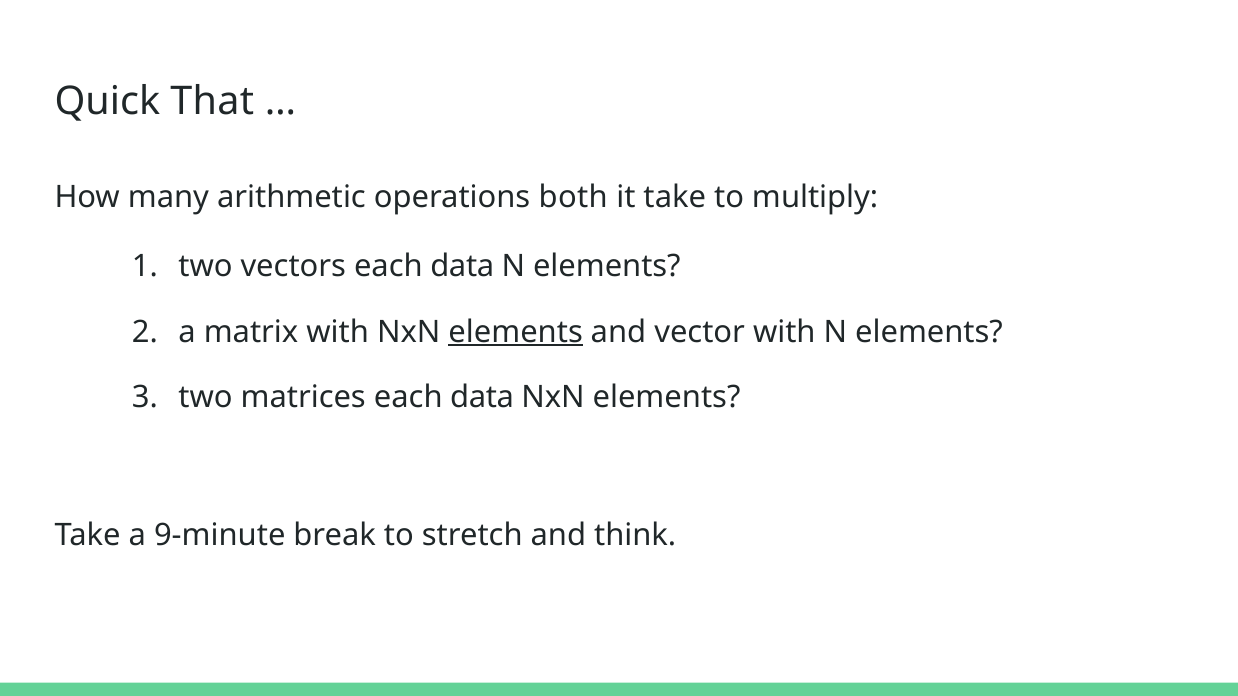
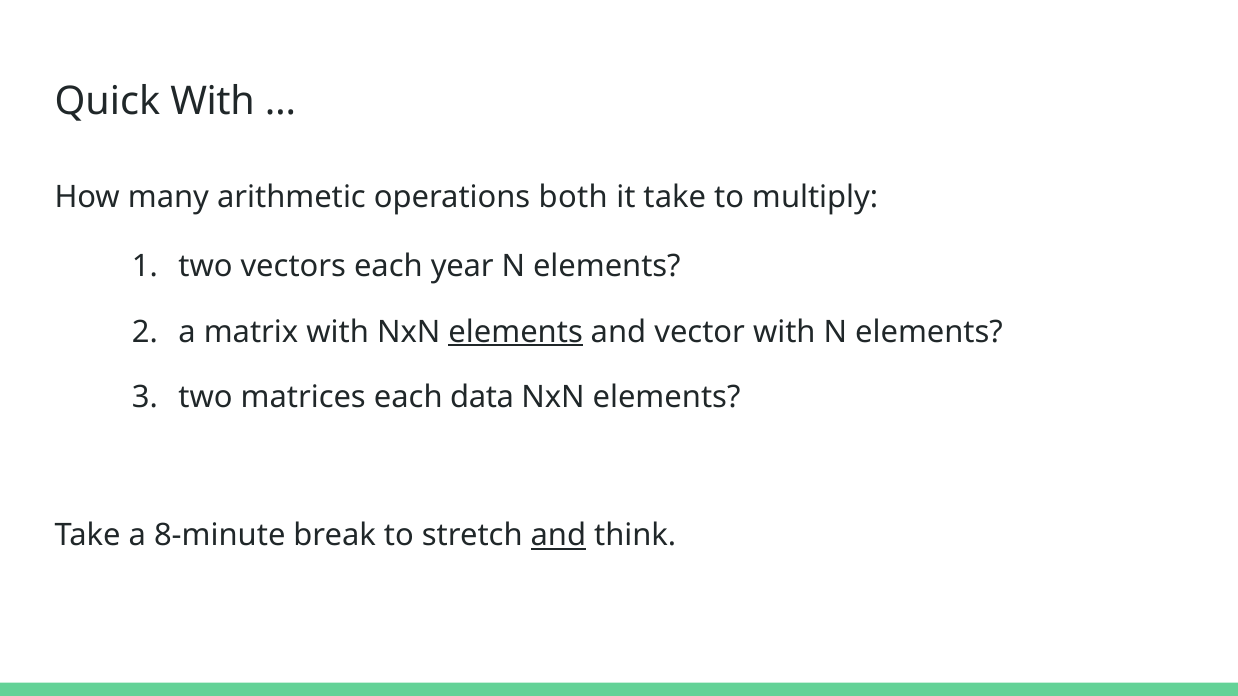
Quick That: That -> With (213, 102)
vectors each data: data -> year (462, 266)
9-minute: 9-minute -> 8-minute (220, 536)
and underline: none -> present (558, 536)
